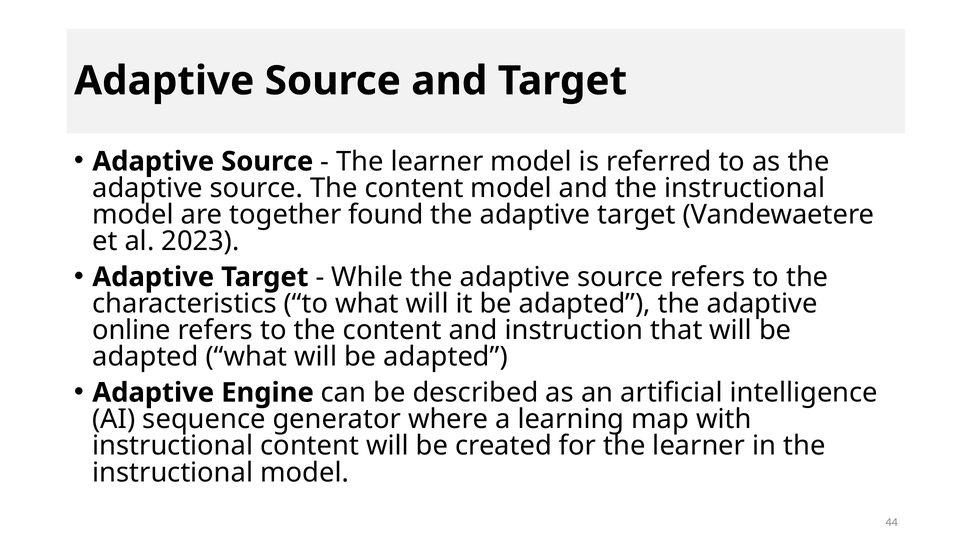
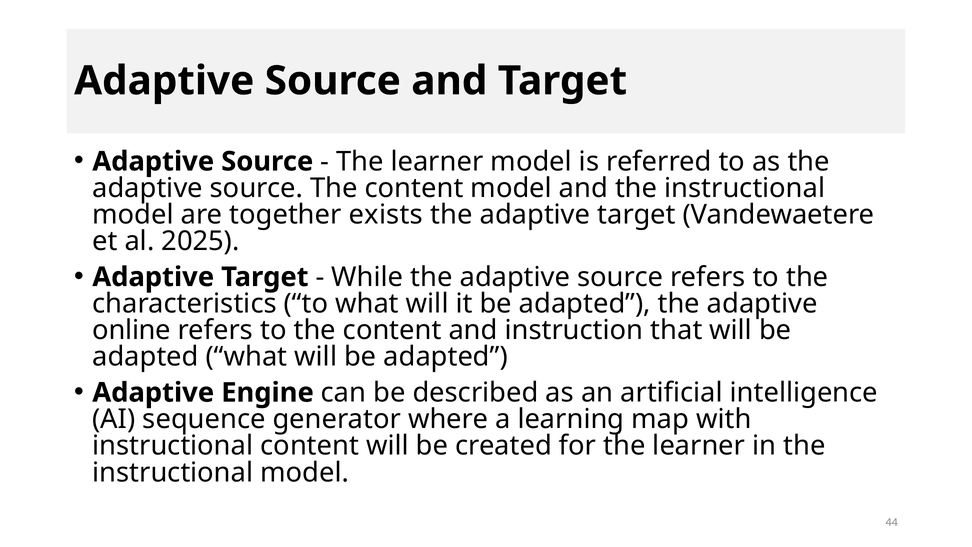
found: found -> exists (386, 215)
2023: 2023 -> 2025 (200, 241)
